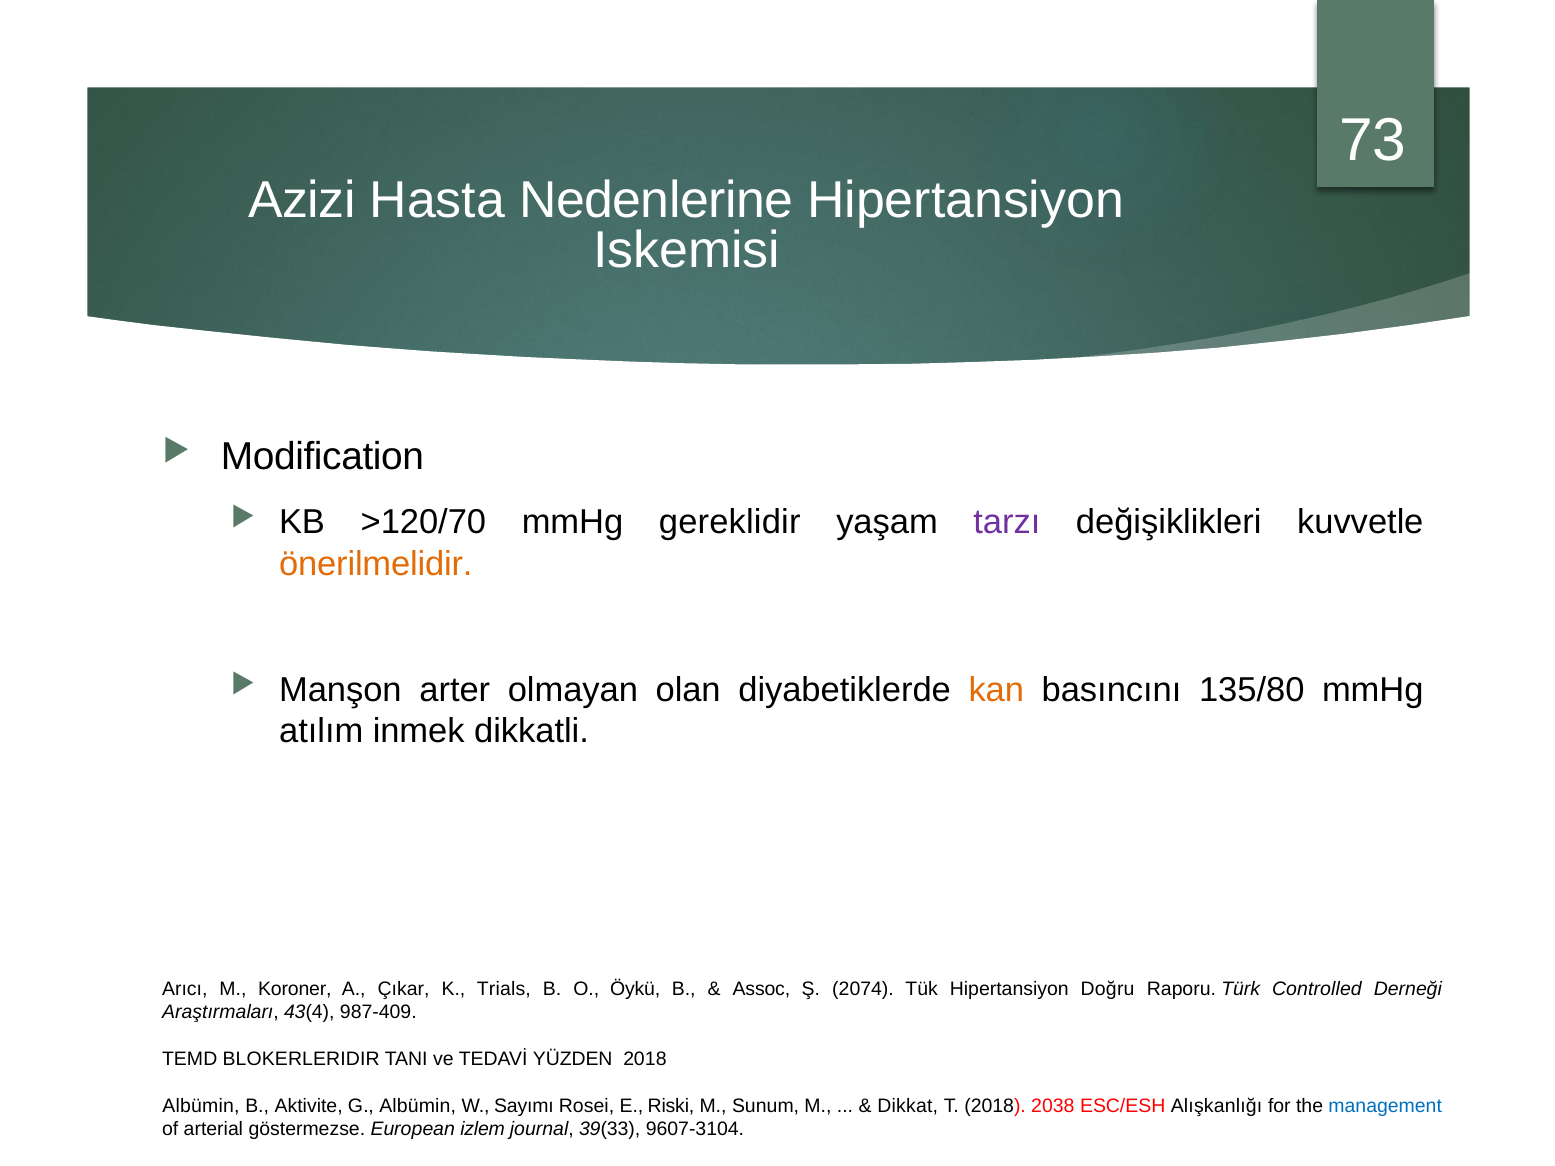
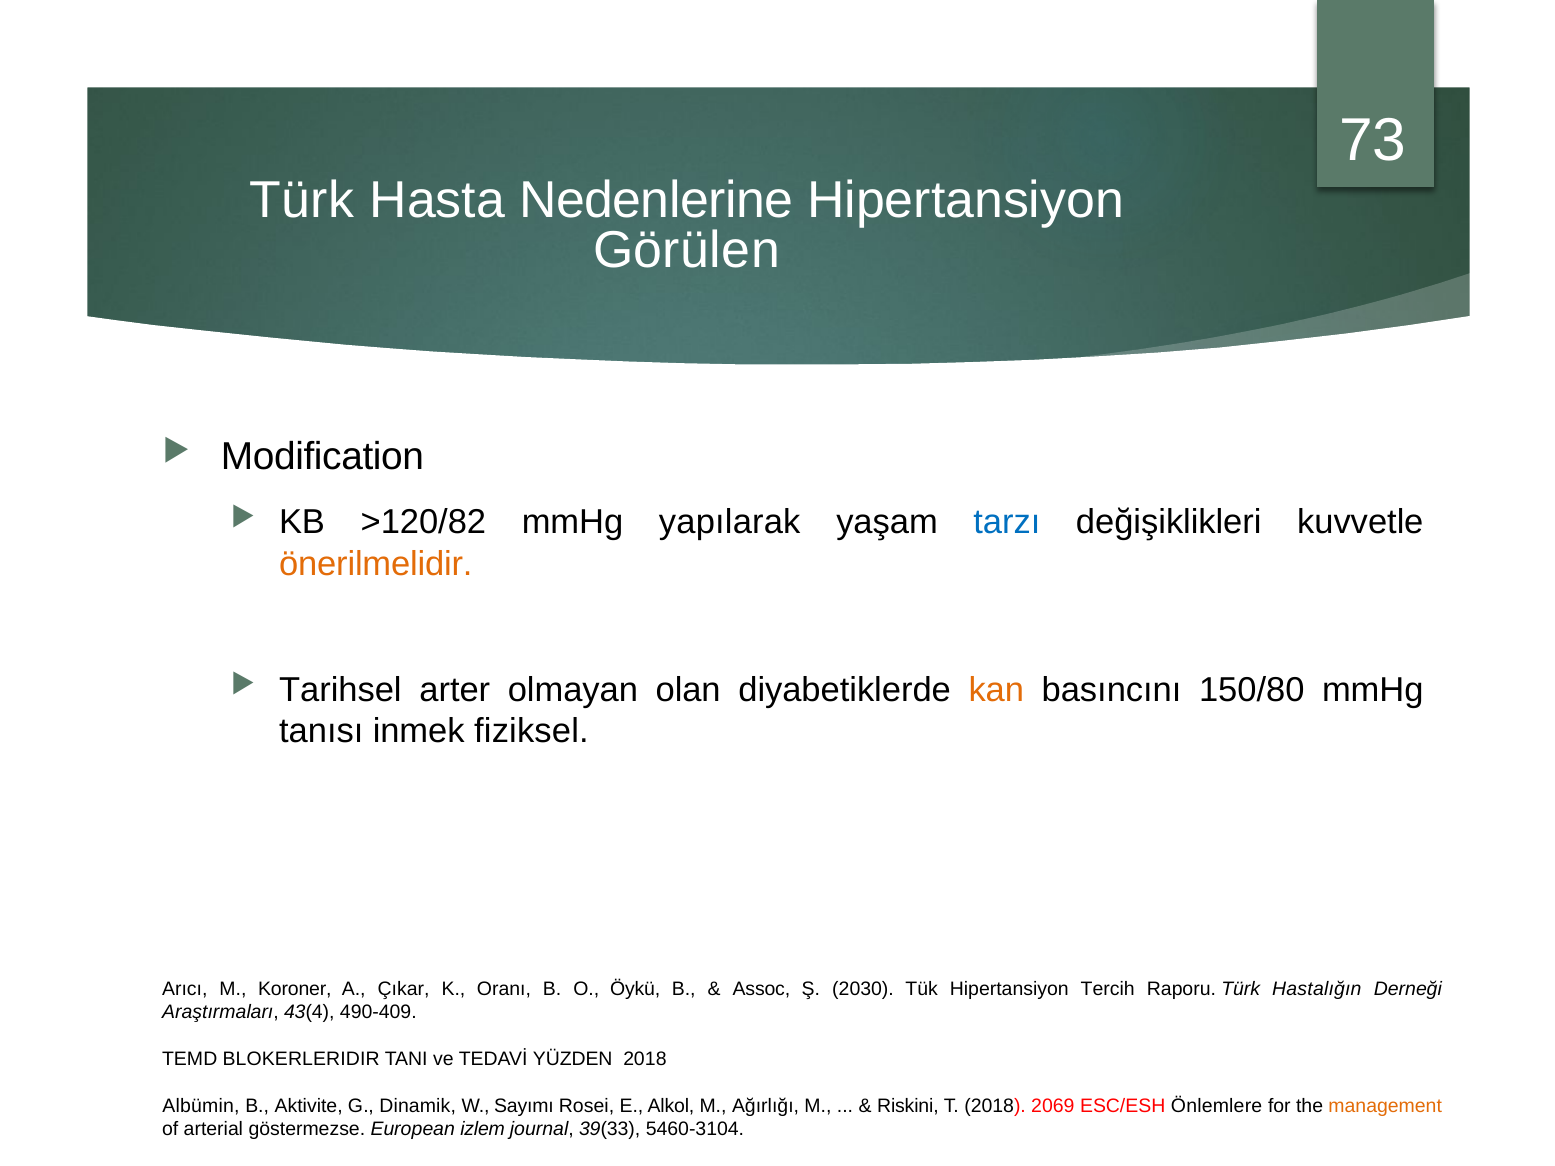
Azizi: Azizi -> Türk (302, 201)
Iskemisi: Iskemisi -> Görülen (686, 251)
>120/70: >120/70 -> >120/82 (423, 522)
gereklidir: gereklidir -> yapılarak (730, 522)
tarzı colour: purple -> blue (1007, 522)
Manşon: Manşon -> Tarihsel (340, 690)
135/80: 135/80 -> 150/80 (1252, 690)
atılım: atılım -> tanısı (321, 731)
dikkatli: dikkatli -> fiziksel (531, 731)
Trials: Trials -> Oranı (504, 989)
2074: 2074 -> 2030 (863, 989)
Doğru: Doğru -> Tercih (1108, 989)
Controlled: Controlled -> Hastalığın (1317, 989)
987-409: 987-409 -> 490-409 (378, 1013)
G Albümin: Albümin -> Dinamik (418, 1106)
Riski: Riski -> Alkol (671, 1106)
Sunum: Sunum -> Ağırlığı (766, 1106)
Dikkat: Dikkat -> Riskini (908, 1106)
2038: 2038 -> 2069 (1053, 1106)
Alışkanlığı: Alışkanlığı -> Önlemlere (1217, 1106)
management colour: blue -> orange (1385, 1106)
9607-3104: 9607-3104 -> 5460-3104 (695, 1130)
